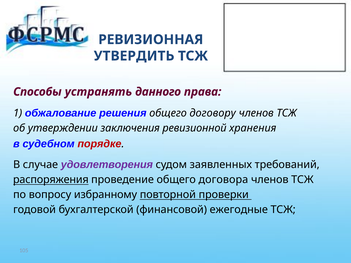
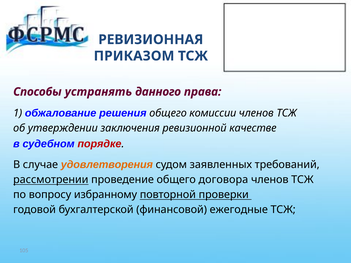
УТВЕРДИТЬ: УТВЕРДИТЬ -> ПРИКАЗОМ (134, 56)
договору: договору -> комиссии (213, 113)
хранения: хранения -> качестве (253, 128)
удовлетворения colour: purple -> orange (107, 165)
распоряжения: распоряжения -> рассмотрении (51, 180)
